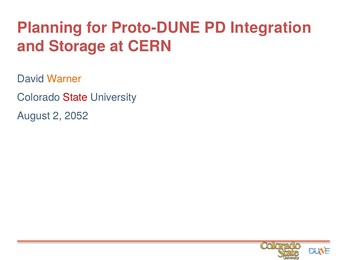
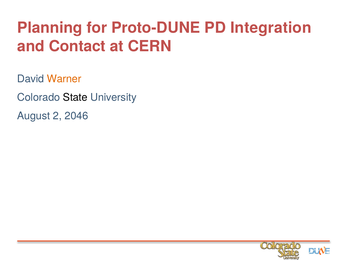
Storage: Storage -> Contact (77, 46)
State colour: red -> black (75, 98)
2052: 2052 -> 2046 (76, 116)
